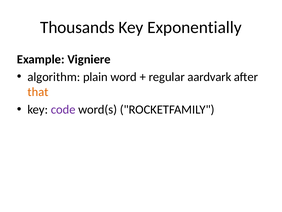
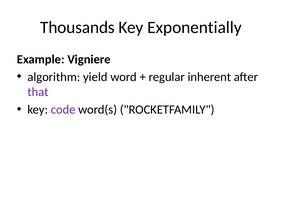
plain: plain -> yield (95, 77)
aardvark: aardvark -> inherent (209, 77)
that colour: orange -> purple (38, 92)
